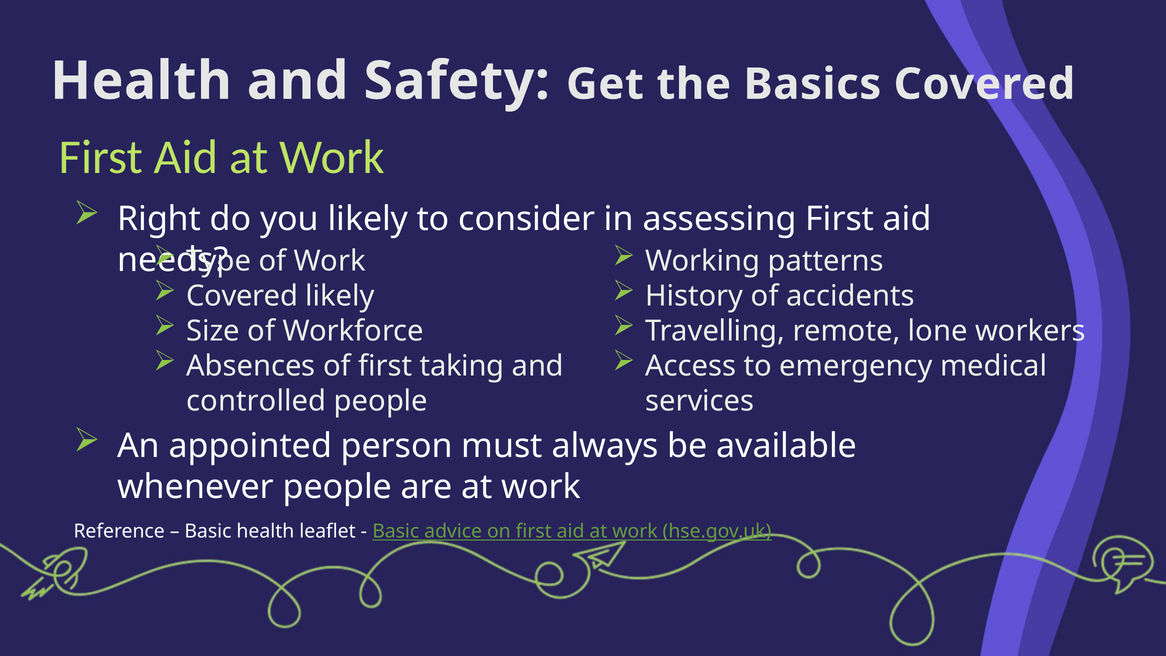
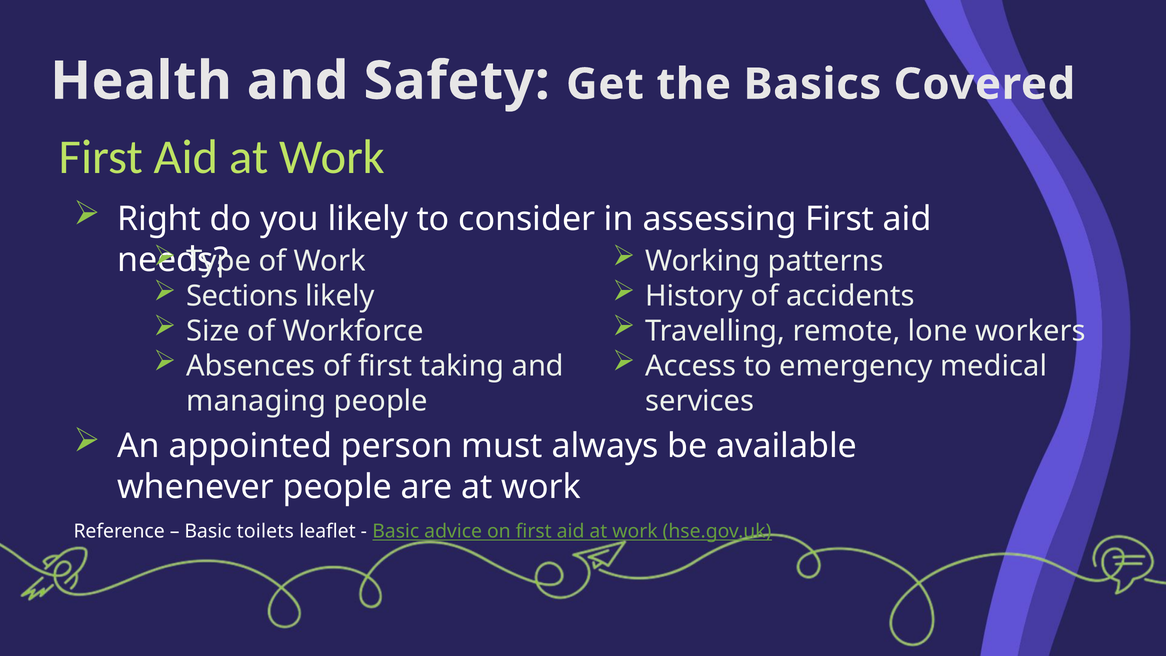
Covered: Covered -> Sections (242, 296)
controlled: controlled -> managing (256, 401)
Basic health: health -> toilets (265, 531)
